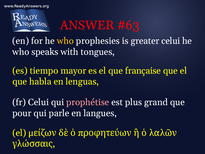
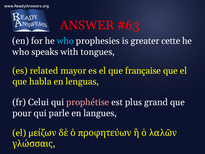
who colour: yellow -> light blue (65, 41)
greater celui: celui -> cette (171, 41)
tiempo: tiempo -> related (44, 71)
